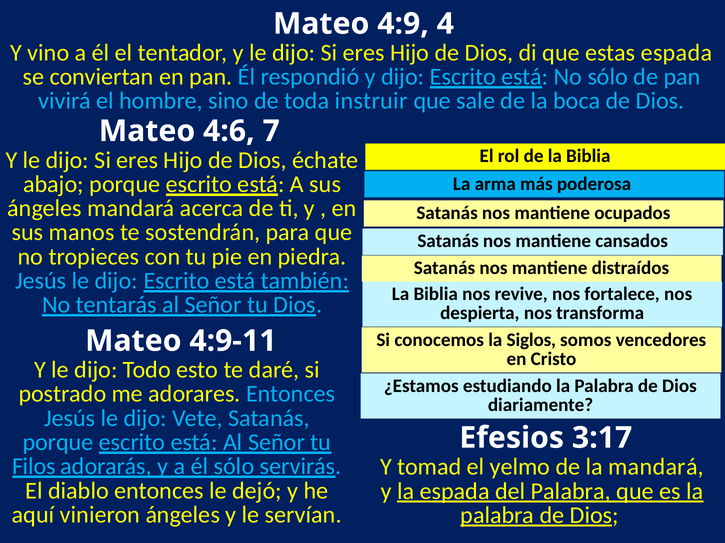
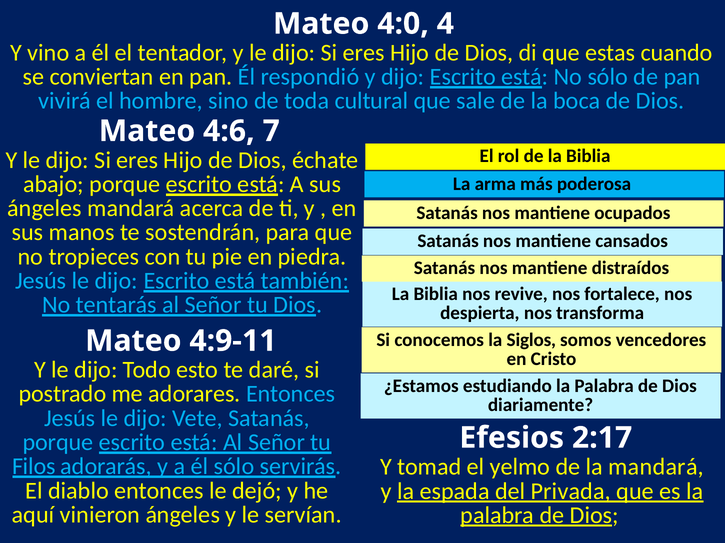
4:9: 4:9 -> 4:0 (403, 24)
estas espada: espada -> cuando (677, 53)
instruir: instruir -> cultural (371, 101)
3:17: 3:17 -> 2:17 (602, 438)
del Palabra: Palabra -> Privada (571, 492)
